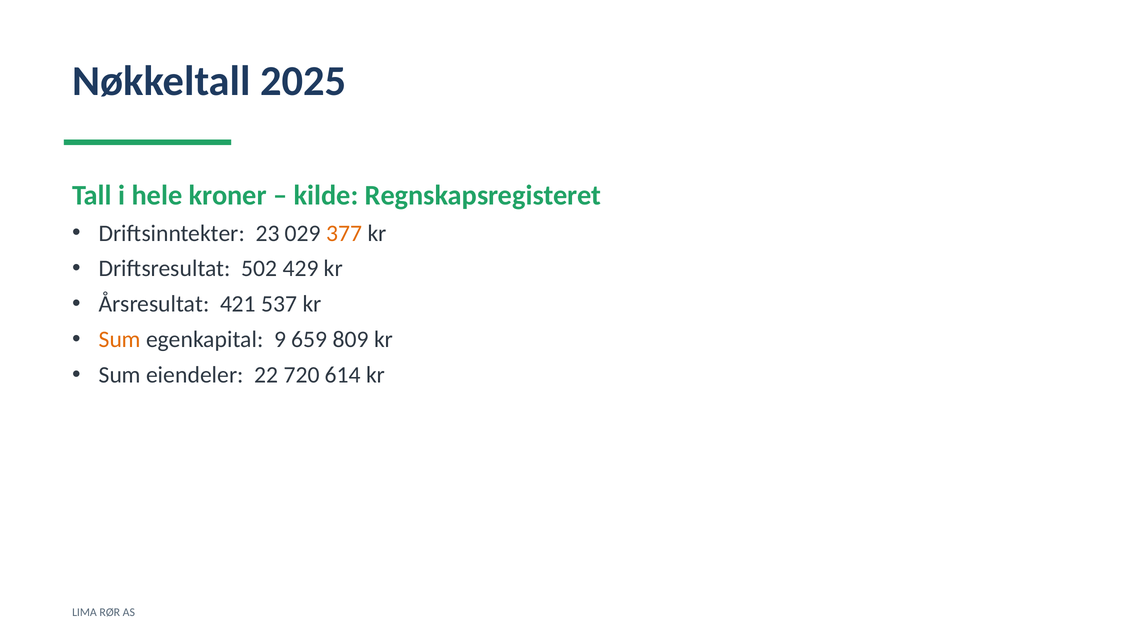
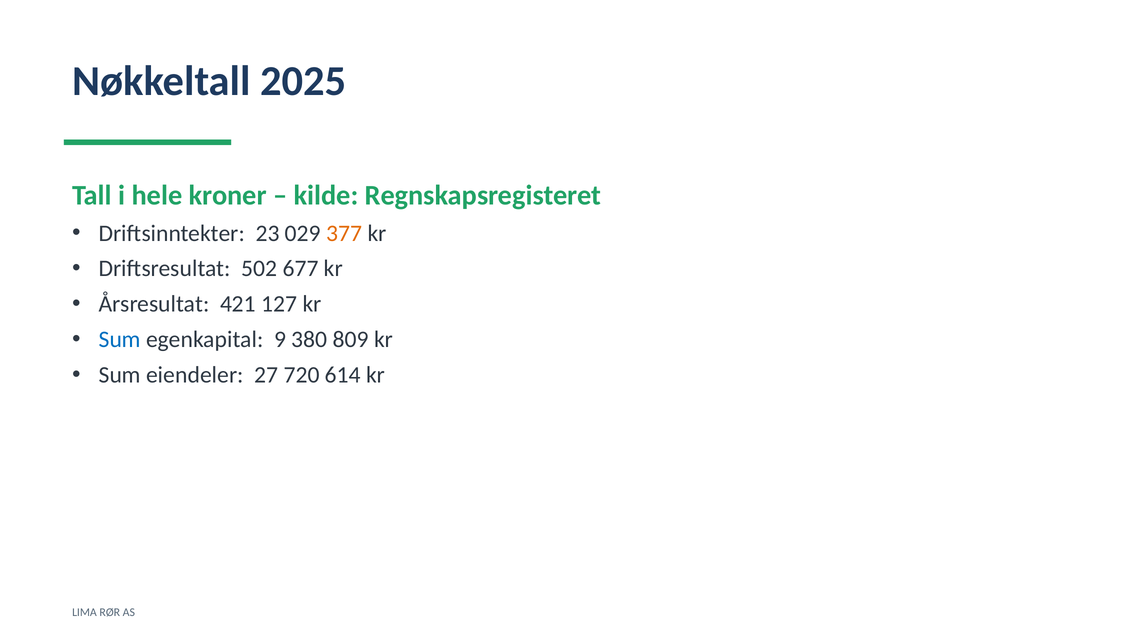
429: 429 -> 677 (301, 269)
537: 537 -> 127 (279, 304)
Sum colour: orange -> blue (120, 340)
659: 659 -> 380 (309, 340)
22: 22 -> 27 (266, 375)
